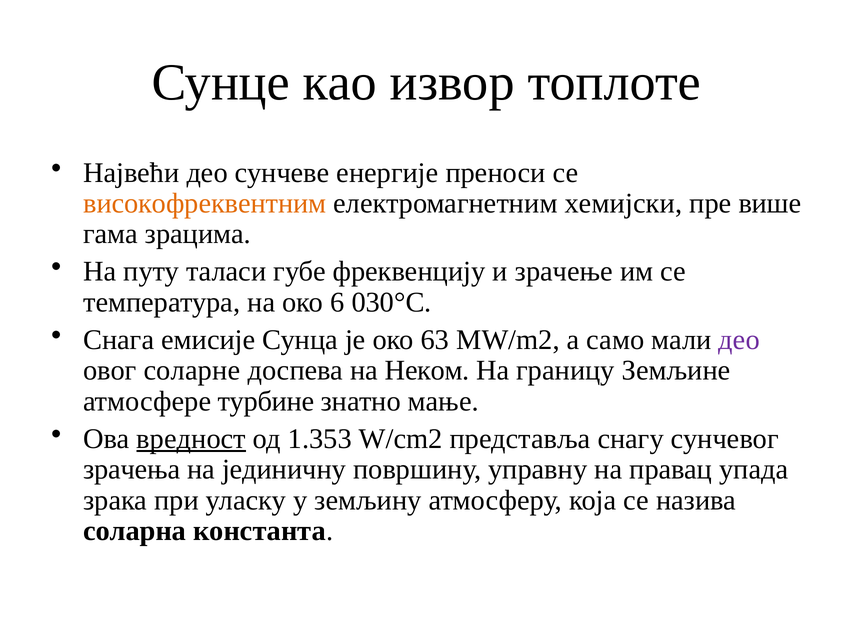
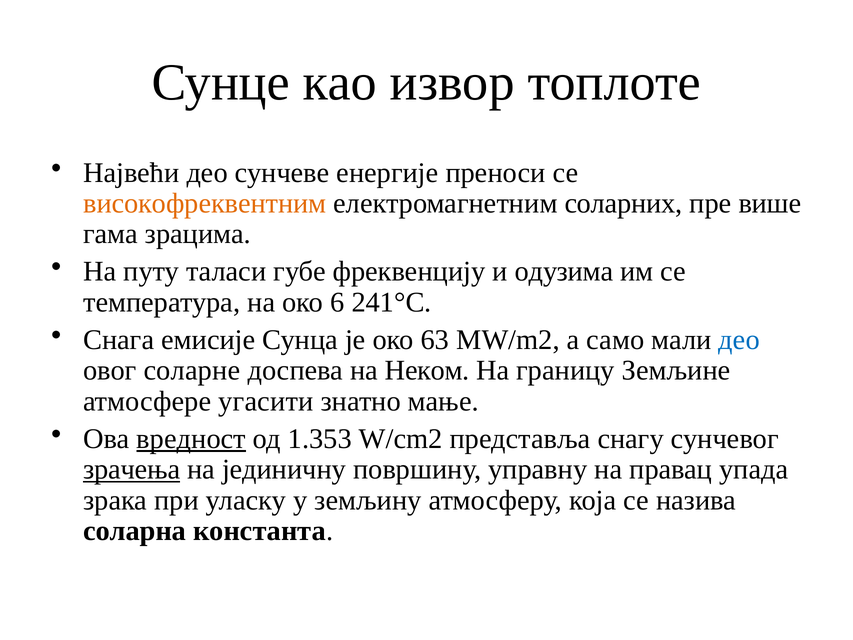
хемијски: хемијски -> соларних (624, 203)
зрачење: зрачење -> одузима (564, 271)
030°С: 030°С -> 241°С (392, 302)
део colour: purple -> blue (739, 340)
турбине: турбине -> угасити (266, 401)
зрачења underline: none -> present (132, 469)
